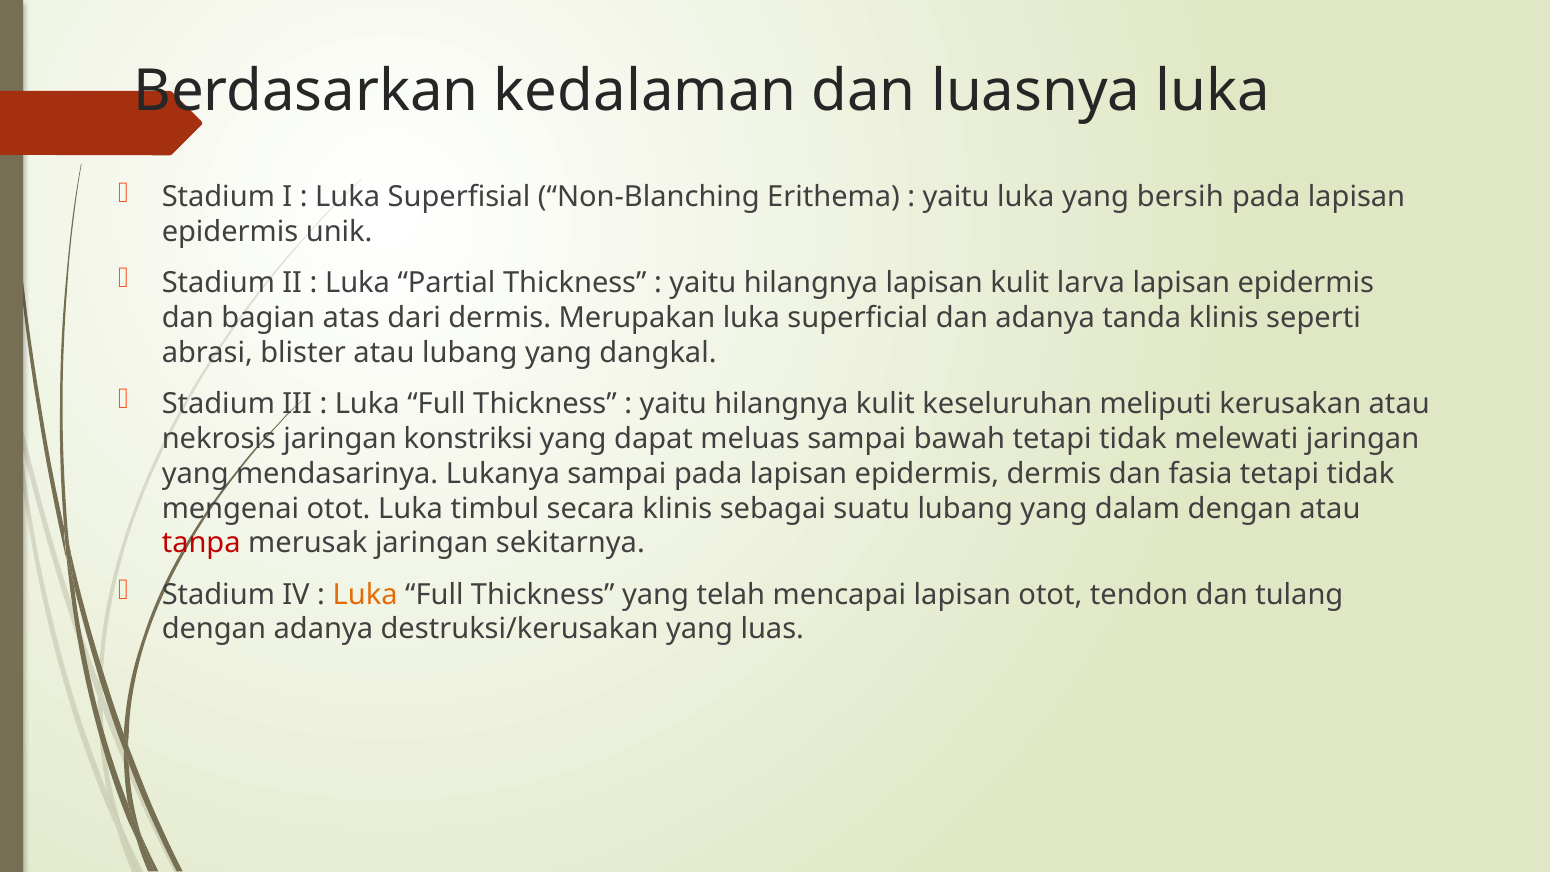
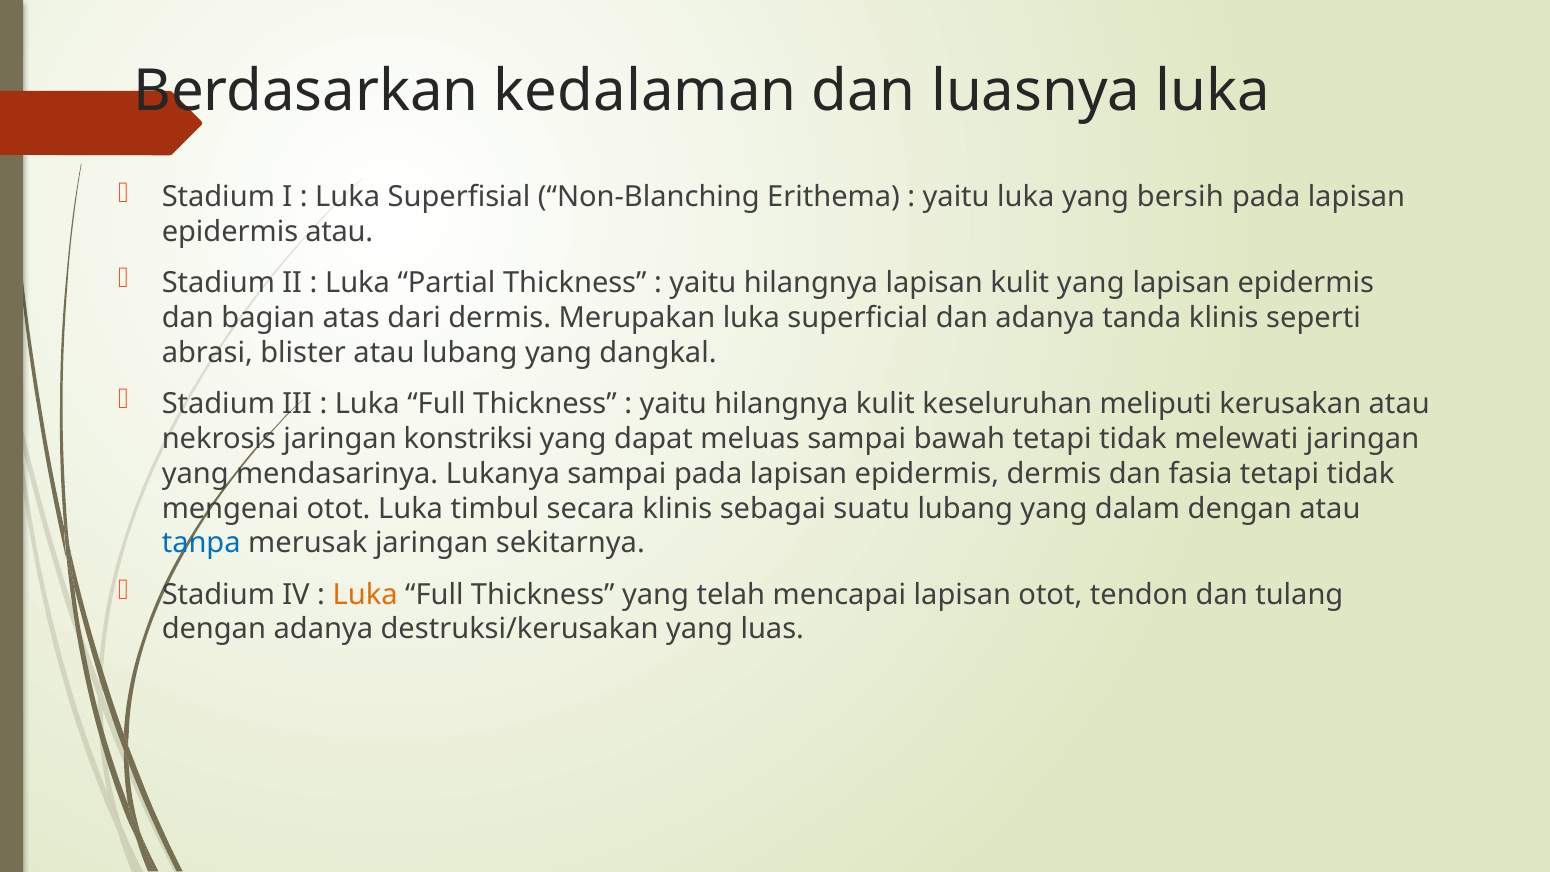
epidermis unik: unik -> atau (339, 232)
kulit larva: larva -> yang (1091, 283)
tanpa colour: red -> blue (201, 543)
